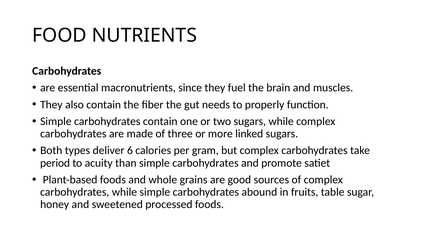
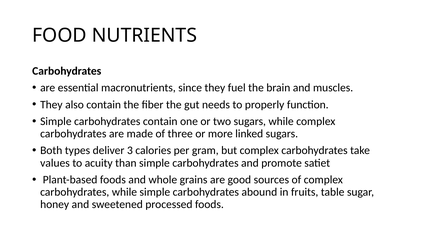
6: 6 -> 3 (130, 150)
period: period -> values (55, 163)
